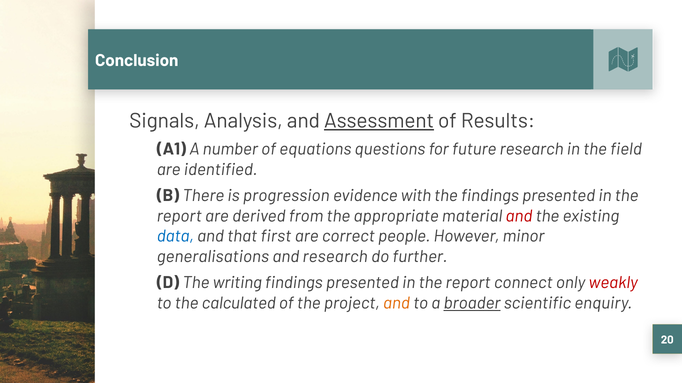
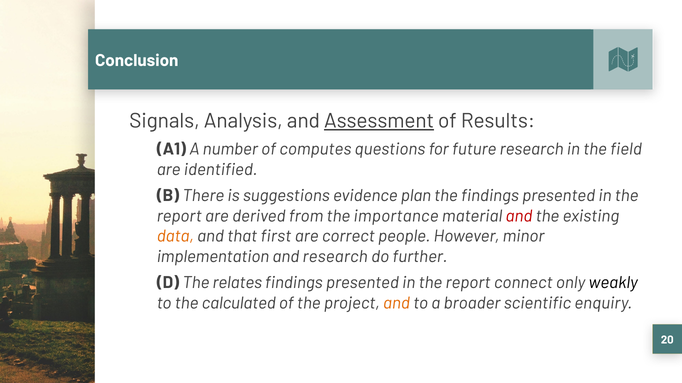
equations: equations -> computes (315, 149)
progression: progression -> suggestions (286, 196)
with: with -> plan (416, 196)
appropriate: appropriate -> importance (396, 216)
data colour: blue -> orange (175, 237)
generalisations: generalisations -> implementation (213, 257)
writing: writing -> relates (237, 283)
weakly colour: red -> black (613, 283)
broader underline: present -> none (472, 304)
